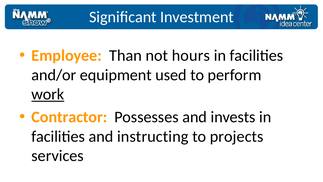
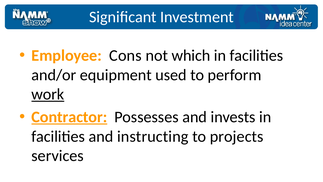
Than: Than -> Cons (125, 55)
hours: hours -> which (191, 55)
Contractor underline: none -> present (69, 117)
